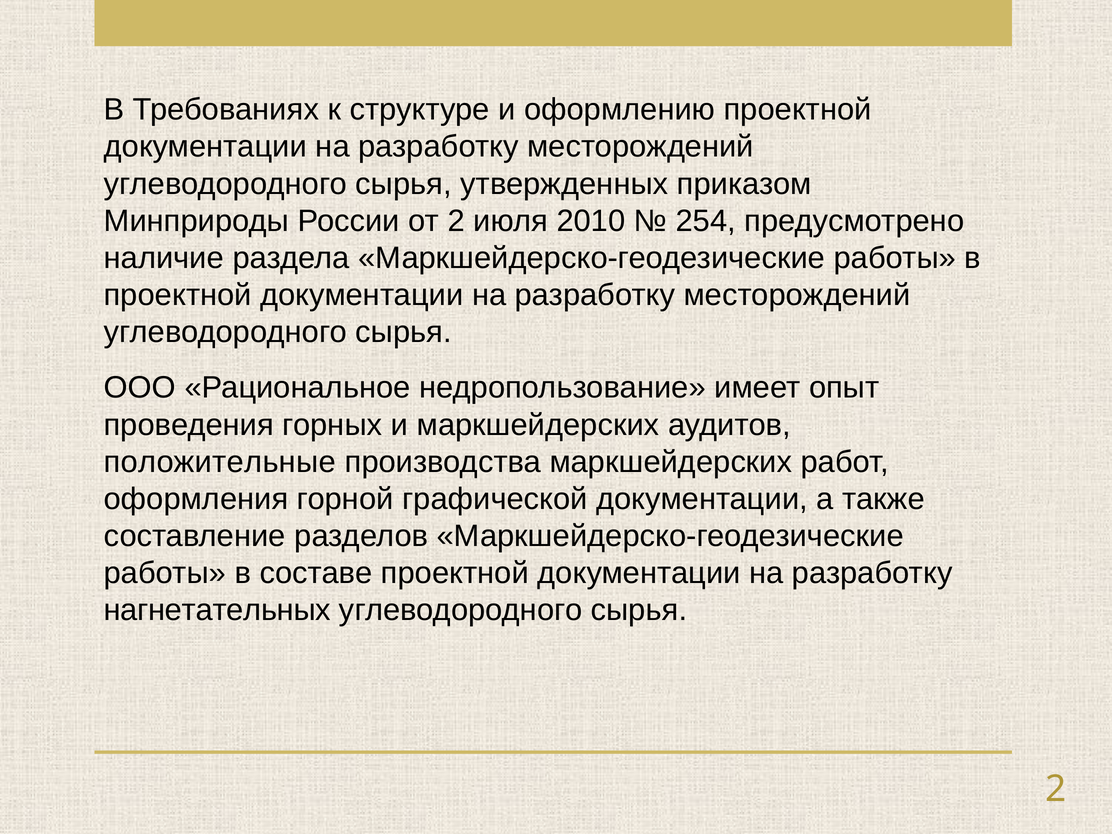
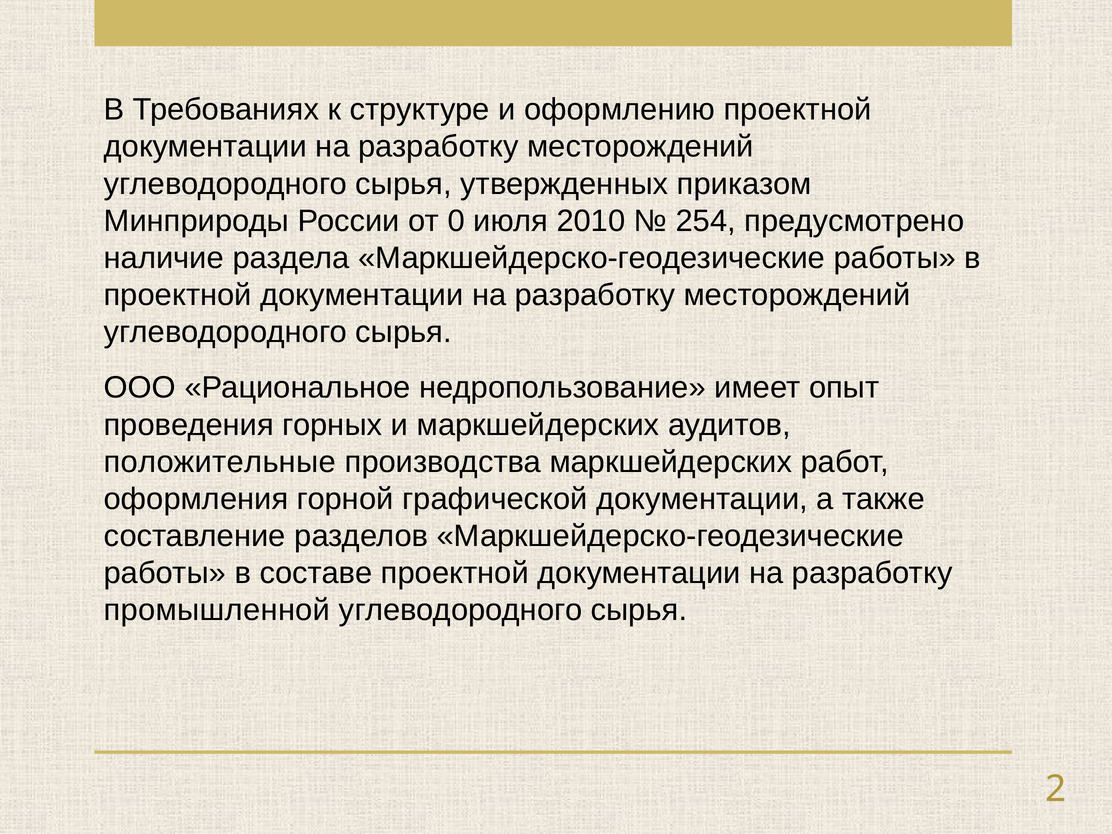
от 2: 2 -> 0 (456, 221)
нагнетательных: нагнетательных -> промышленной (217, 610)
